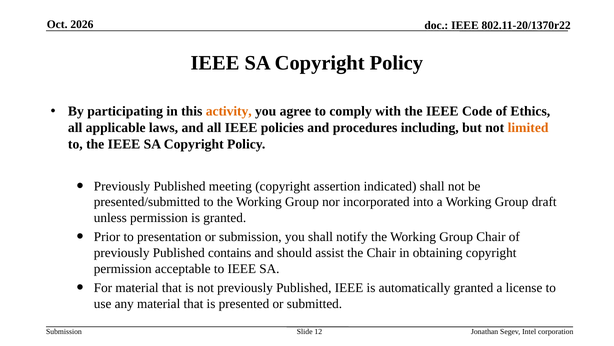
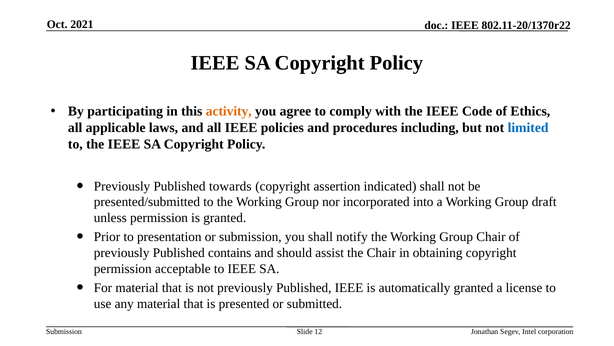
2026: 2026 -> 2021 (82, 24)
limited colour: orange -> blue (528, 128)
meeting: meeting -> towards (230, 186)
